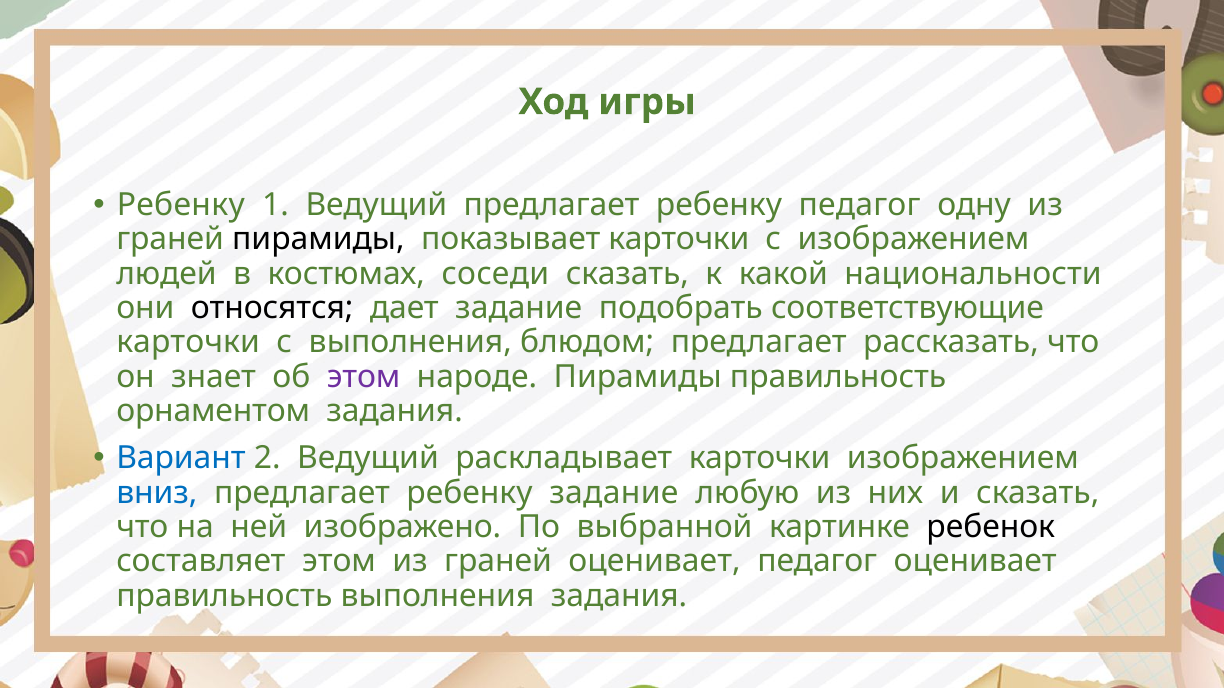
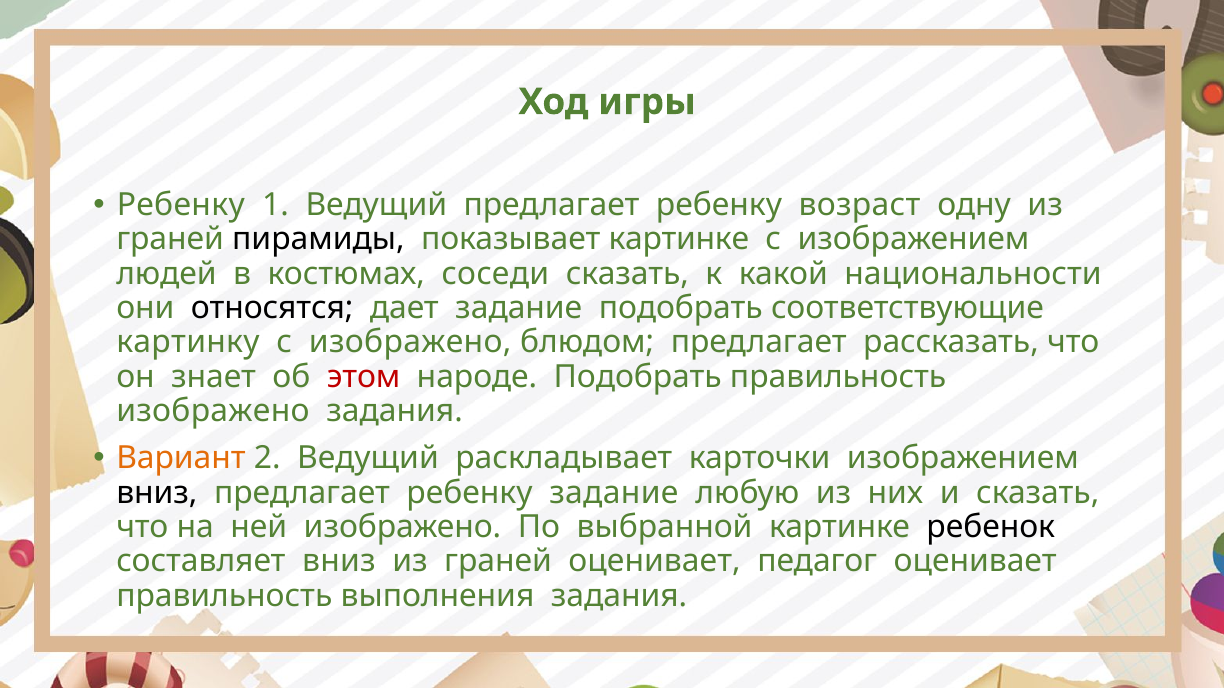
ребенку педагог: педагог -> возраст (859, 205)
показывает карточки: карточки -> картинке (679, 239)
карточки: карточки -> картинку (188, 343)
с выполнения: выполнения -> изображено (410, 343)
этом colour: purple -> red (364, 377)
народе Пирамиды: Пирамиды -> Подобрать (638, 377)
орнаментом: орнаментом -> изображено (213, 411)
Вариант colour: blue -> orange (181, 458)
вниз colour: blue -> black (157, 493)
составляет этом: этом -> вниз (339, 562)
